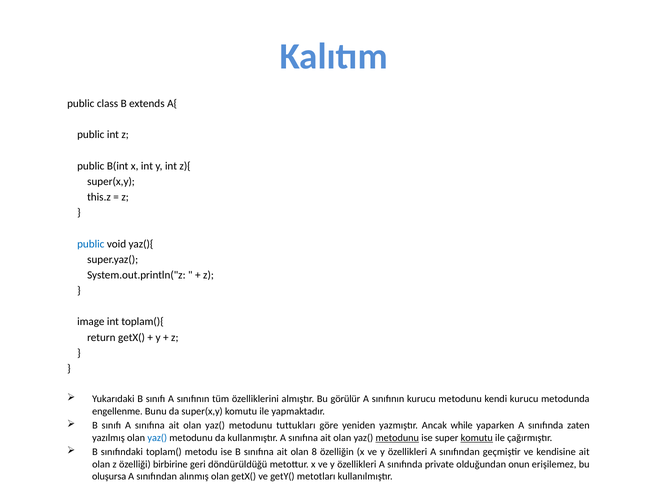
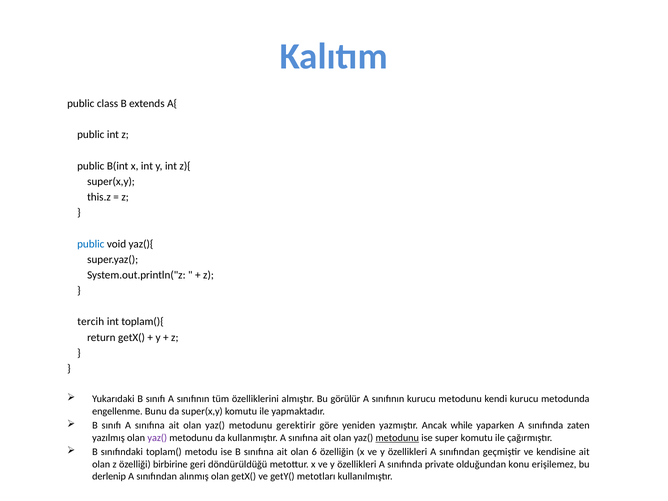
image: image -> tercih (91, 322)
tuttukları: tuttukları -> gerektirir (296, 426)
yaz( colour: blue -> purple (157, 438)
komutu underline: present -> none (477, 438)
8: 8 -> 6 (314, 452)
onun: onun -> konu (519, 464)
oluşursa: oluşursa -> derlenip (109, 477)
